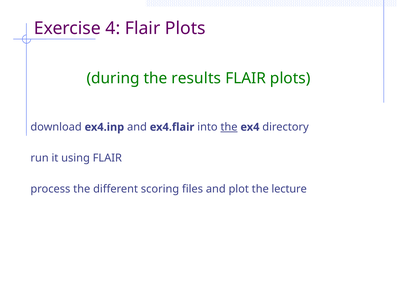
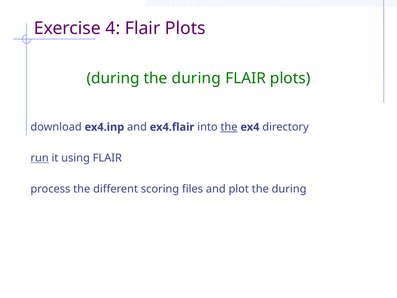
during the results: results -> during (196, 78)
run underline: none -> present (40, 158)
plot the lecture: lecture -> during (289, 189)
